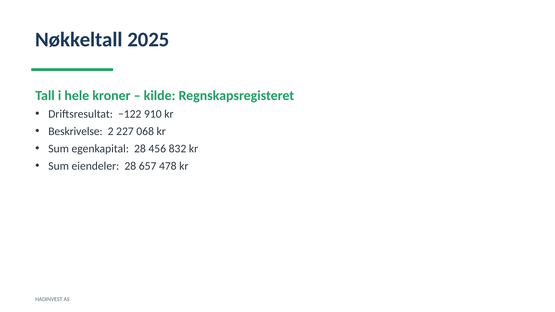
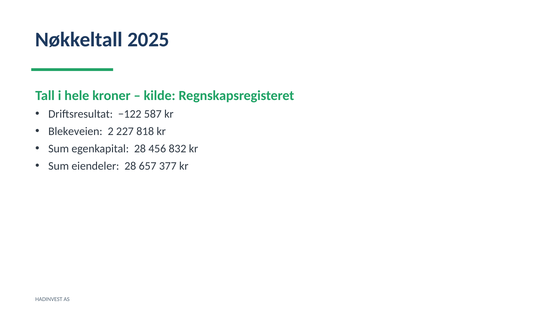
910: 910 -> 587 (153, 114)
Beskrivelse: Beskrivelse -> Blekeveien (75, 131)
068: 068 -> 818 (145, 131)
478: 478 -> 377 (168, 166)
